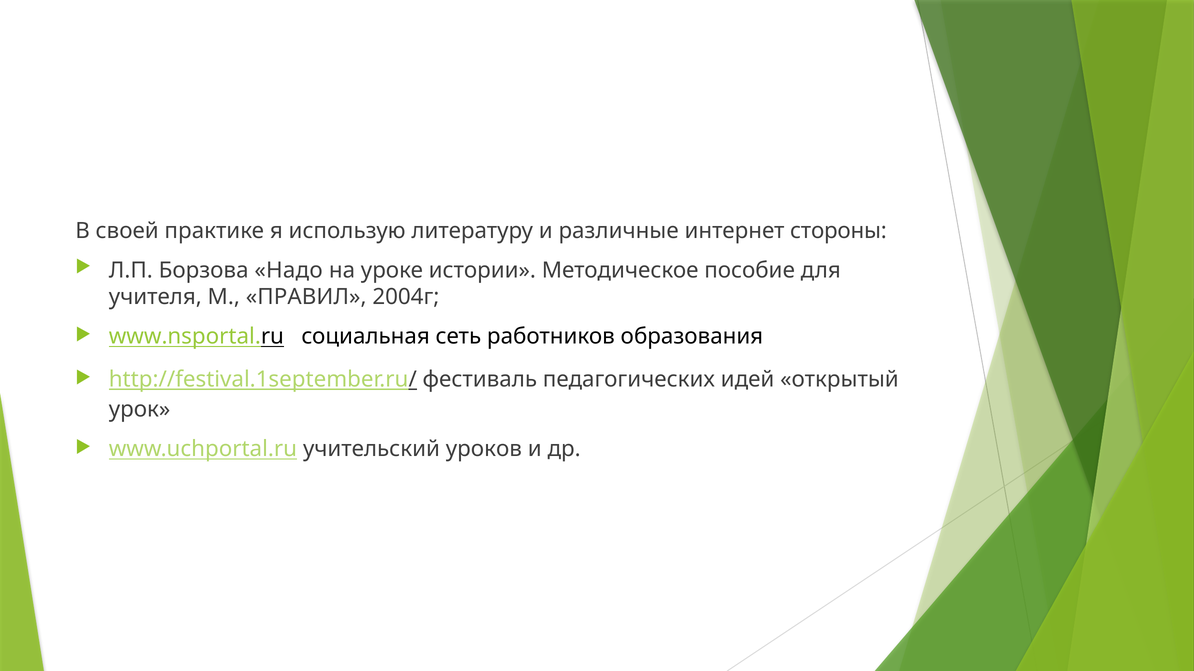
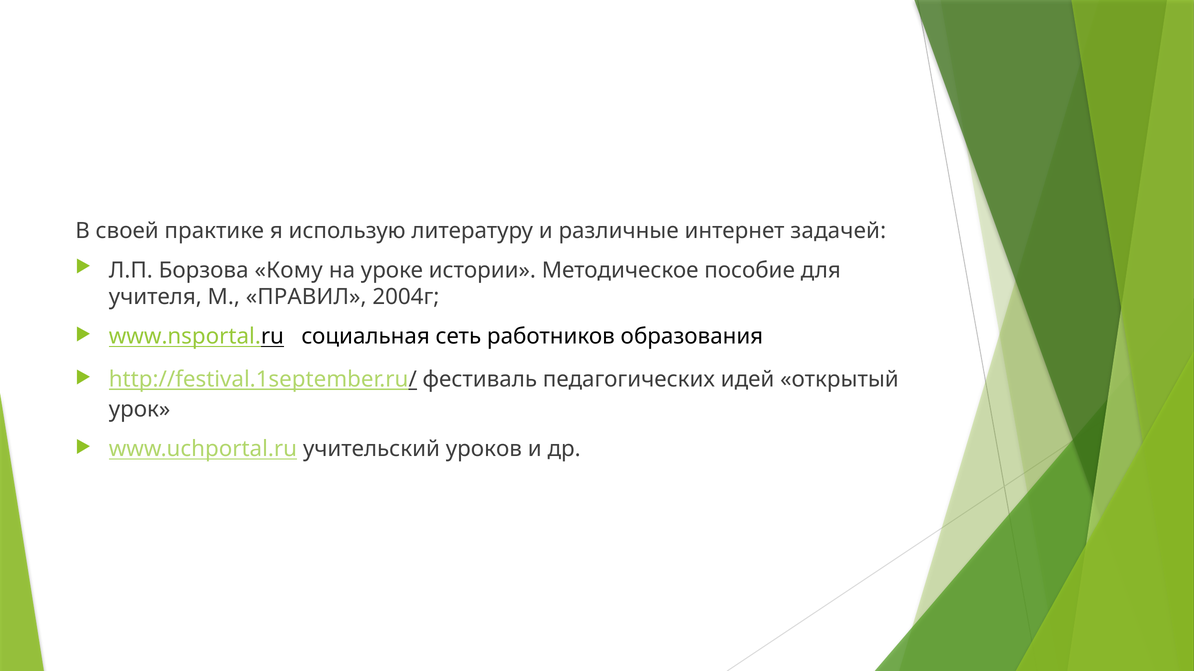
стороны: стороны -> задачей (838, 231)
Надо: Надо -> Кому (289, 270)
